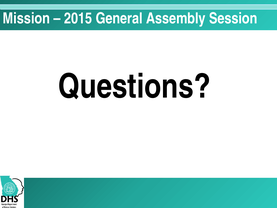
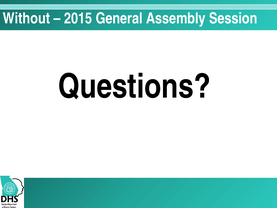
Mission: Mission -> Without (26, 18)
